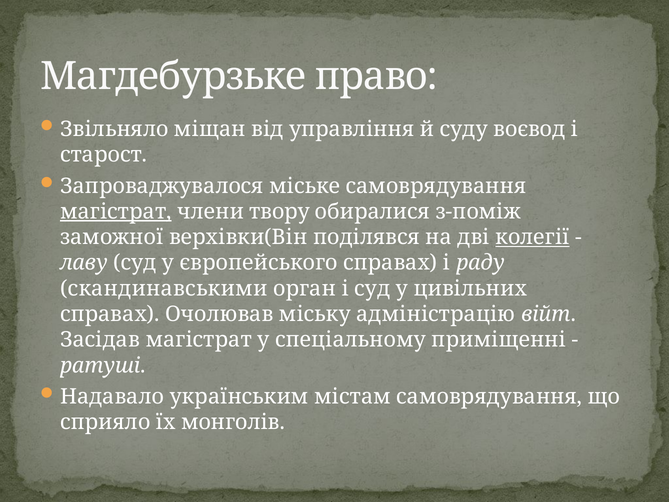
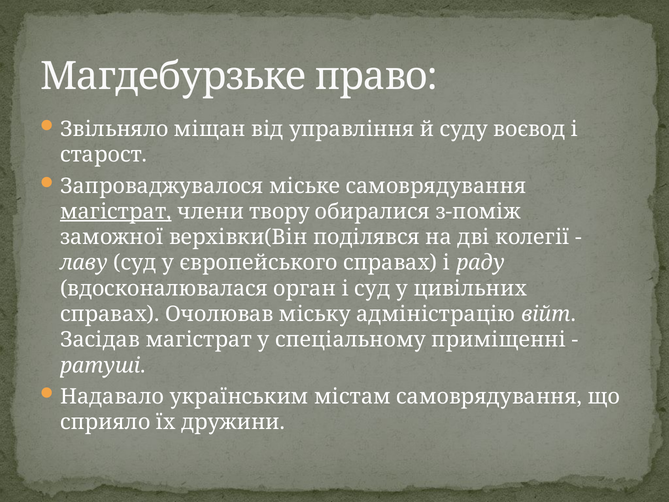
колегії underline: present -> none (533, 237)
скандинавськими: скандинавськими -> вдосконалювалася (164, 288)
монголів: монголів -> дружини (233, 422)
